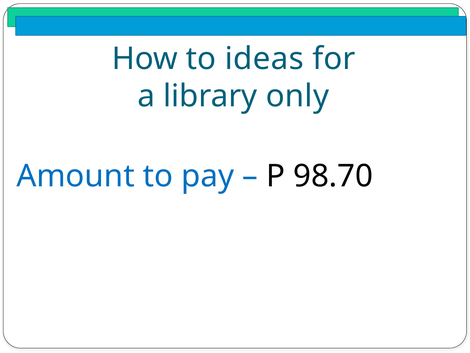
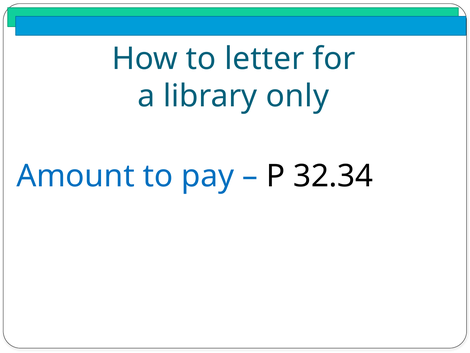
ideas: ideas -> letter (264, 59)
98.70: 98.70 -> 32.34 (333, 176)
